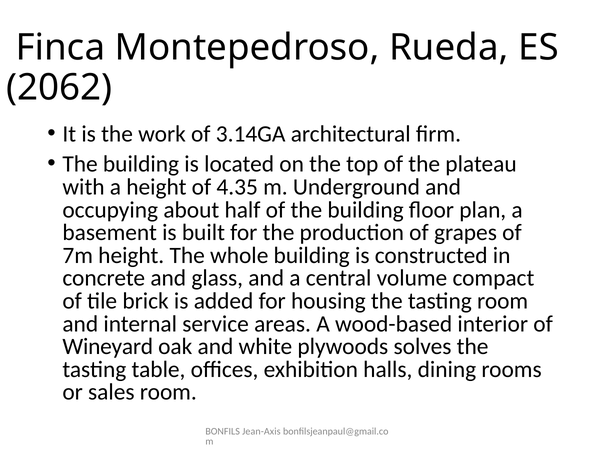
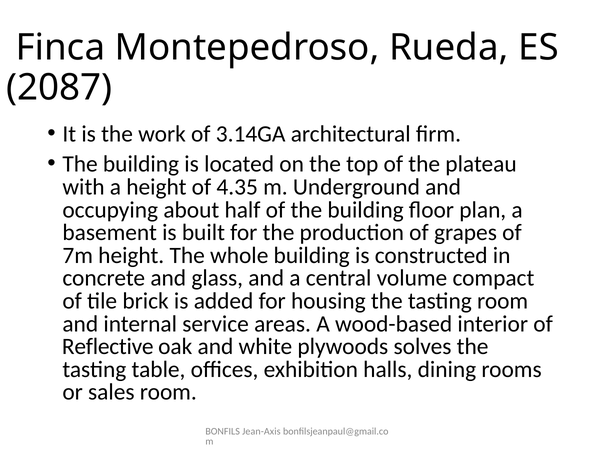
2062: 2062 -> 2087 (59, 87)
Wineyard: Wineyard -> Reflective (108, 346)
